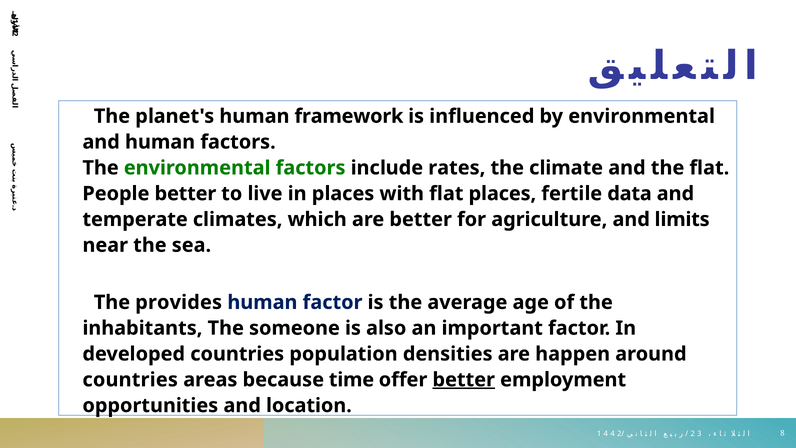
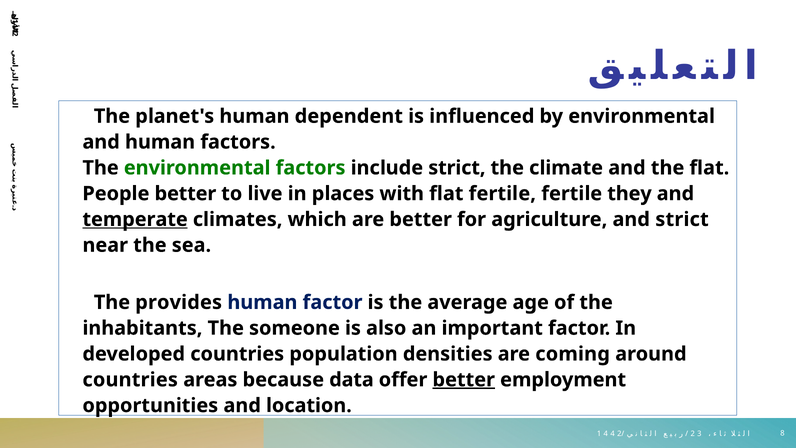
framework: framework -> dependent (349, 116)
include rates: rates -> strict (457, 168)
flat places: places -> fertile (502, 194)
data: data -> they (629, 194)
temperate underline: none -> present (135, 219)
and limits: limits -> strict (682, 219)
happen: happen -> coming (573, 354)
time: time -> data (351, 380)
